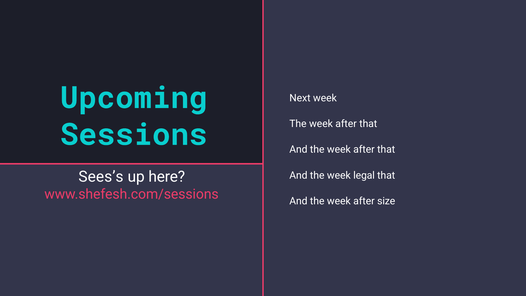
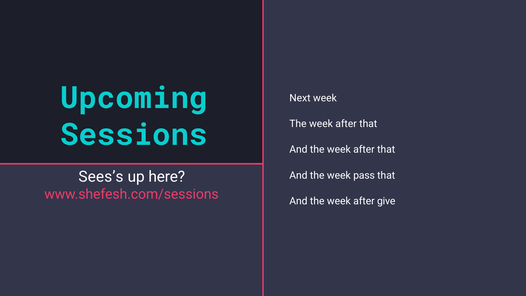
legal: legal -> pass (364, 175)
size: size -> give (386, 201)
